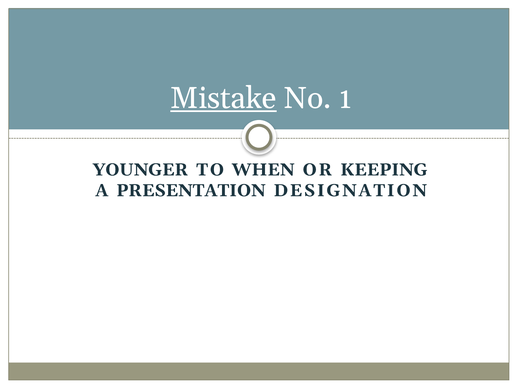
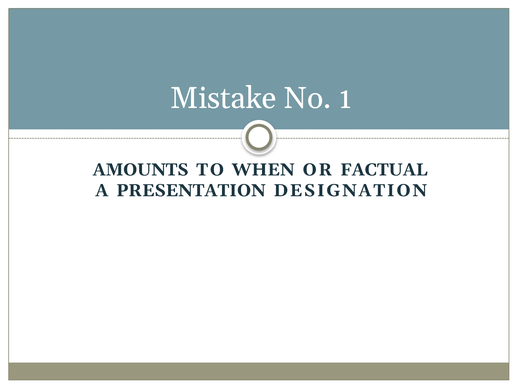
Mistake underline: present -> none (223, 98)
YOUNGER: YOUNGER -> AMOUNTS (141, 170)
KEEPING: KEEPING -> FACTUAL (384, 170)
